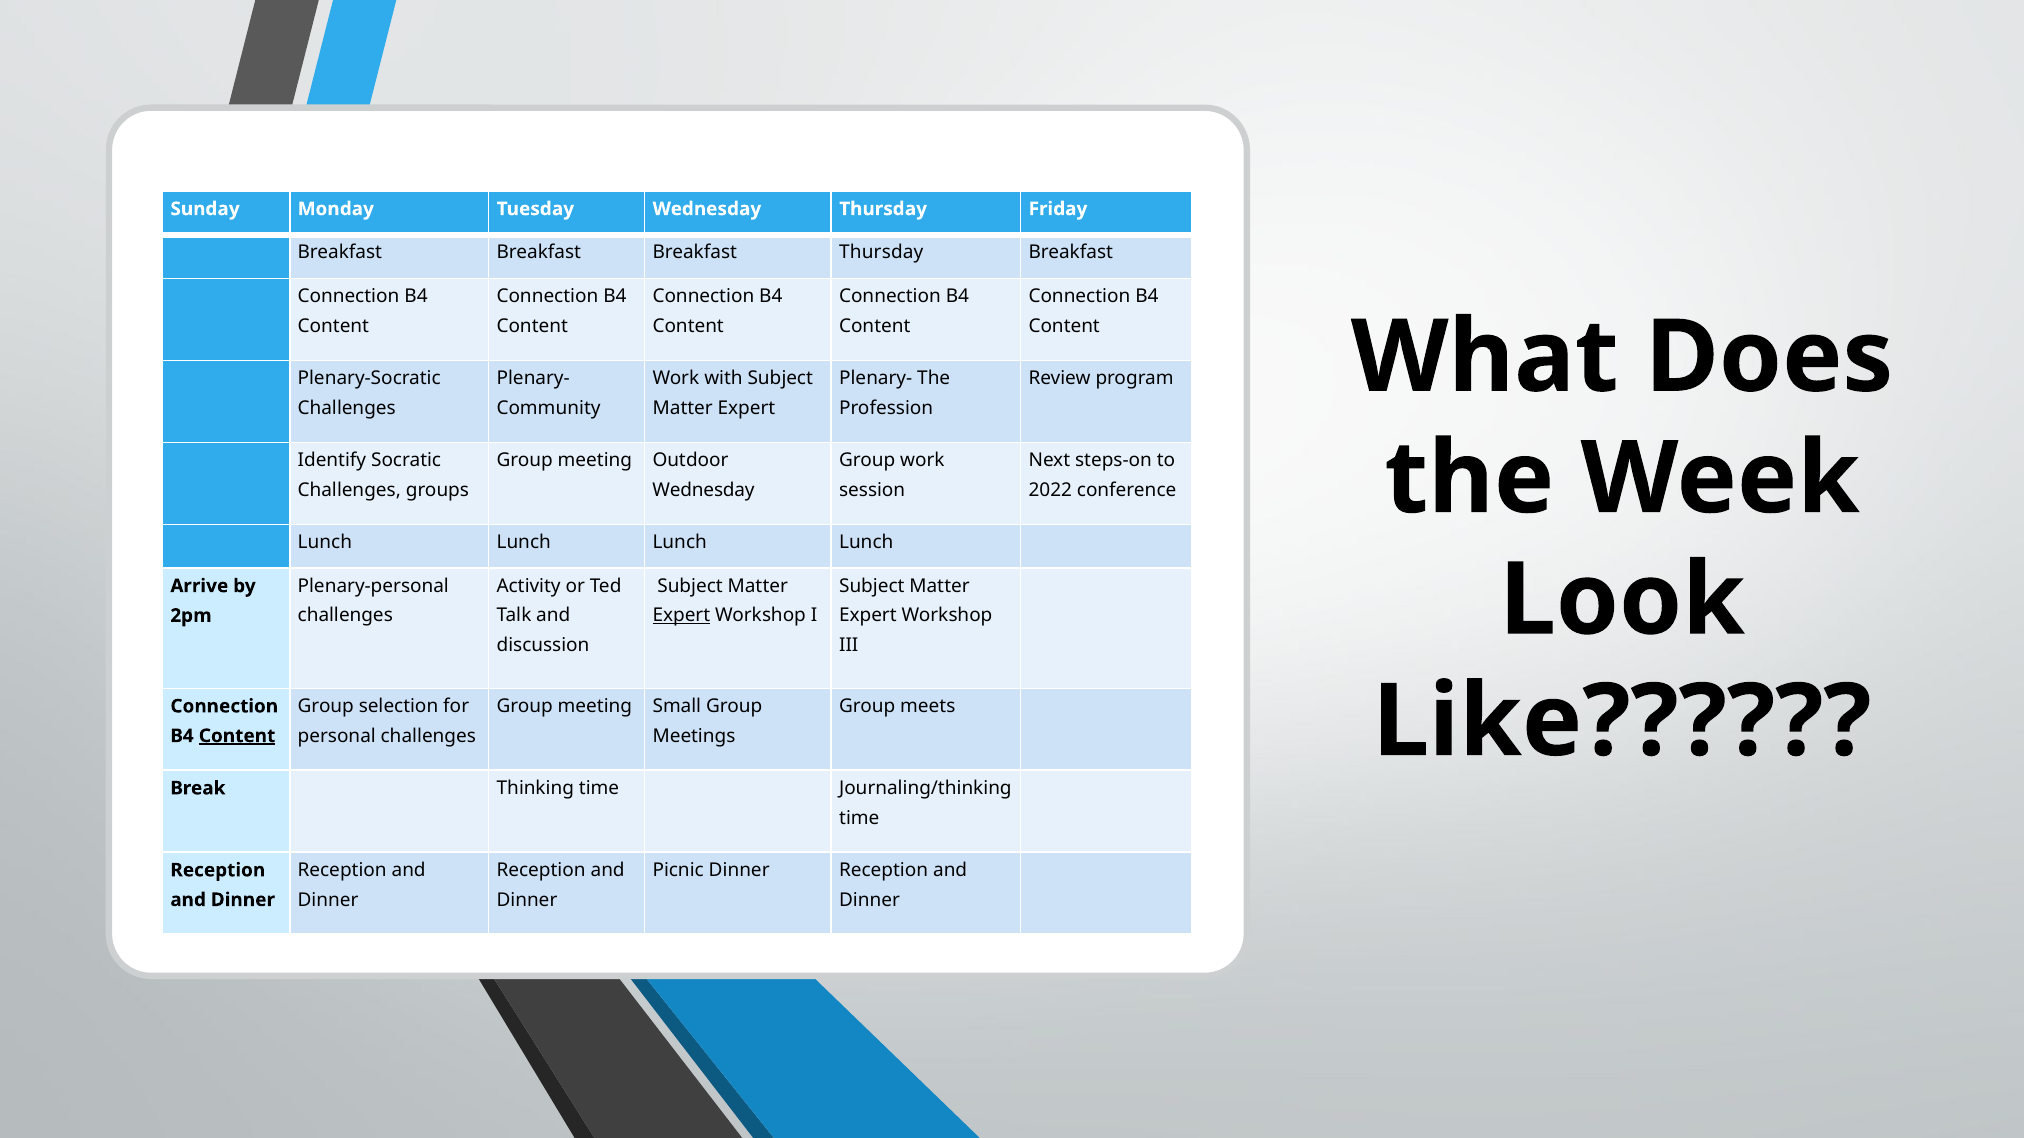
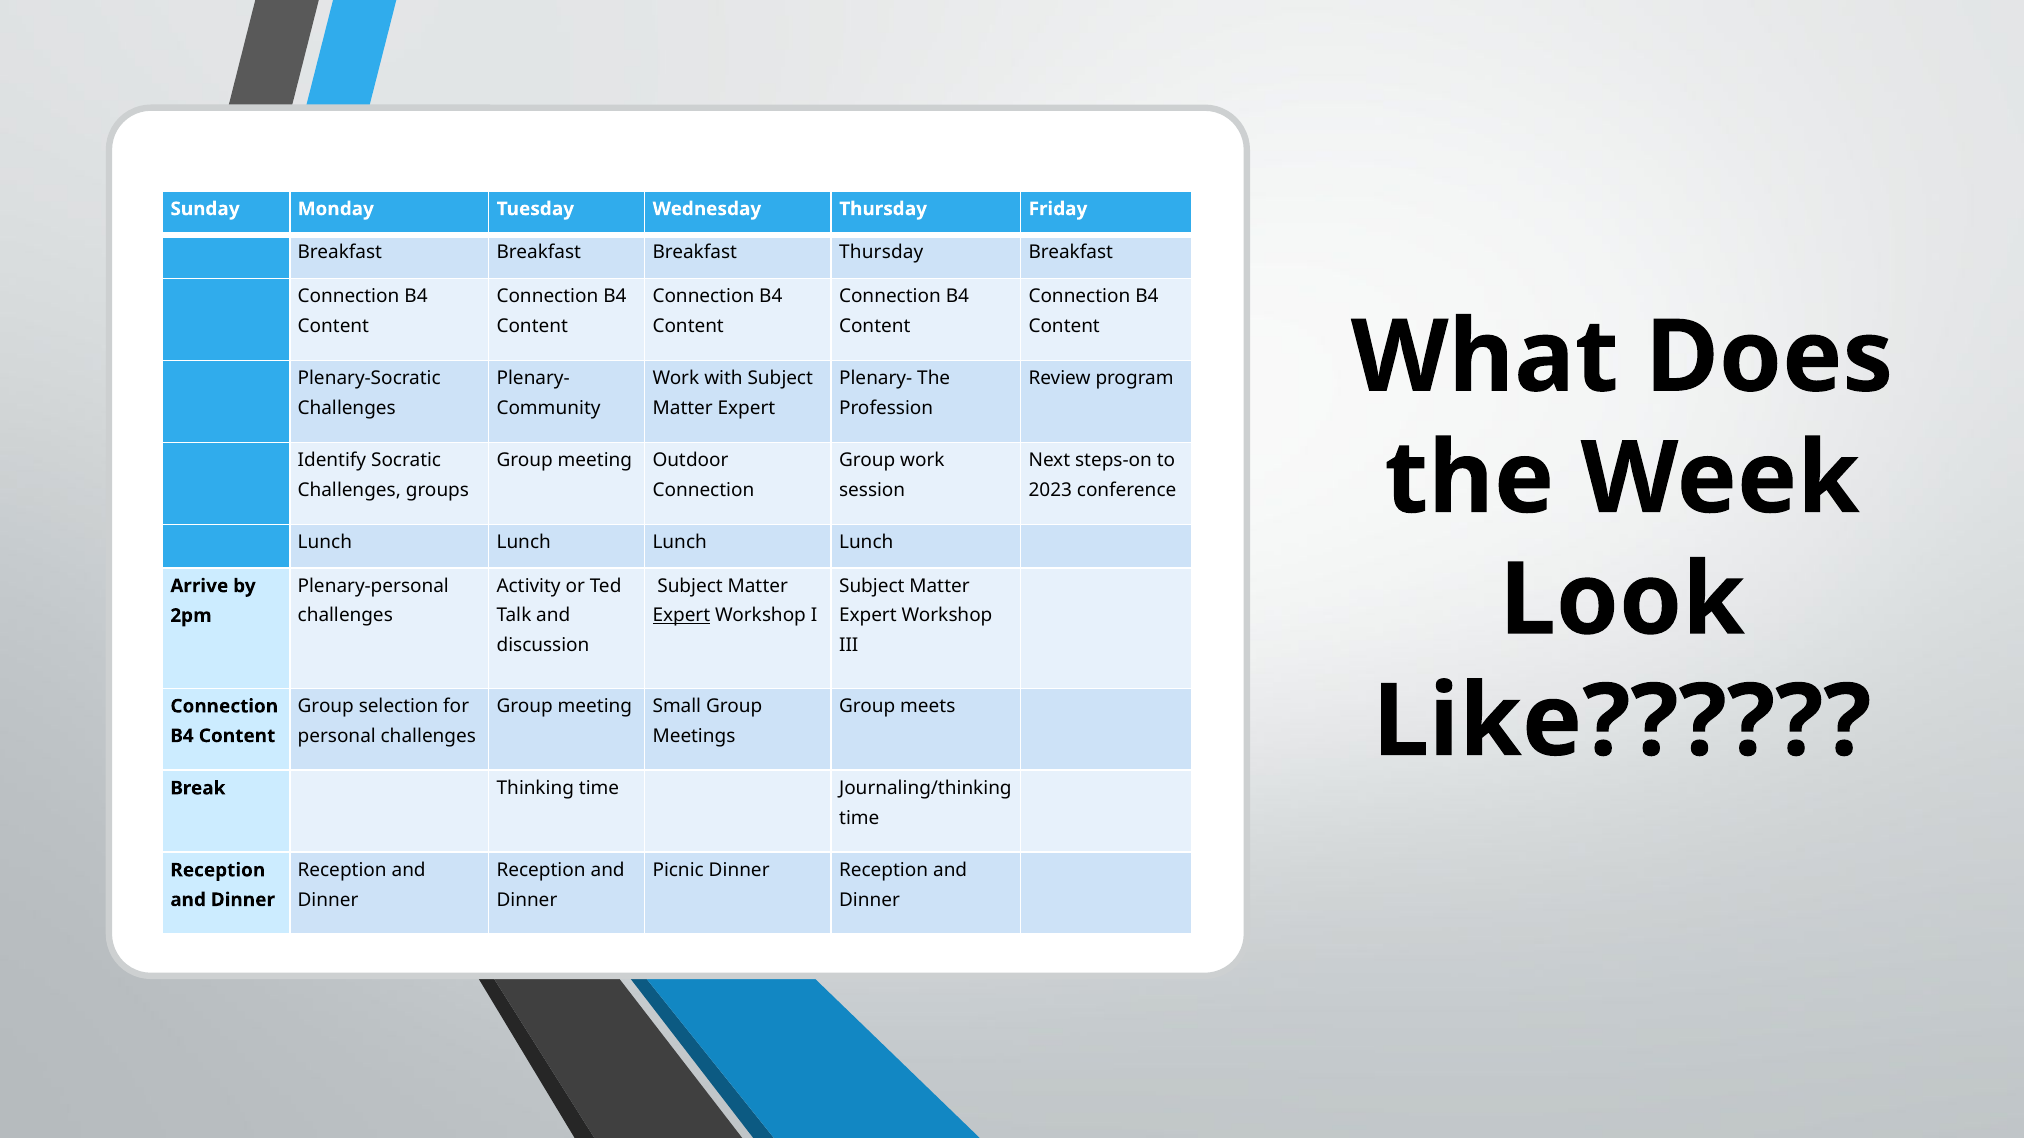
Wednesday: Wednesday -> Connection (703, 490)
2022: 2022 -> 2023 (1050, 490)
Content underline: present -> none (237, 736)
